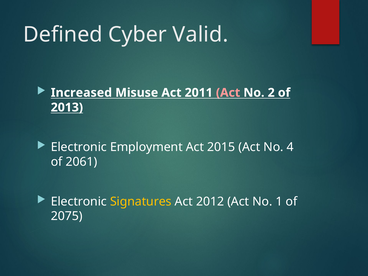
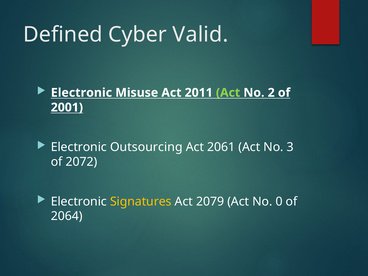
Increased: Increased -> Electronic (81, 93)
Act colour: pink -> light green (228, 93)
2013: 2013 -> 2001 (67, 107)
Employment: Employment -> Outsourcing (146, 147)
2015: 2015 -> 2061 (221, 147)
4: 4 -> 3 (290, 147)
2061: 2061 -> 2072 (81, 162)
2012: 2012 -> 2079 (210, 201)
1: 1 -> 0 (279, 201)
2075: 2075 -> 2064 (67, 216)
